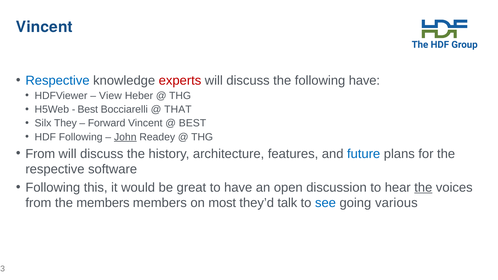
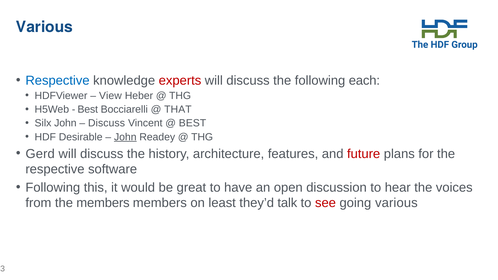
Vincent: Vincent -> Various (44, 27)
following have: have -> each (364, 81)
Silx They: They -> John (65, 123)
Forward: Forward -> Discuss (107, 123)
HDF Following: Following -> Desirable (81, 137)
From: From -> Gerd (40, 154)
future colour: blue -> red (364, 154)
the underline: present -> none (423, 188)
most: most -> least (222, 203)
see colour: blue -> red (325, 203)
